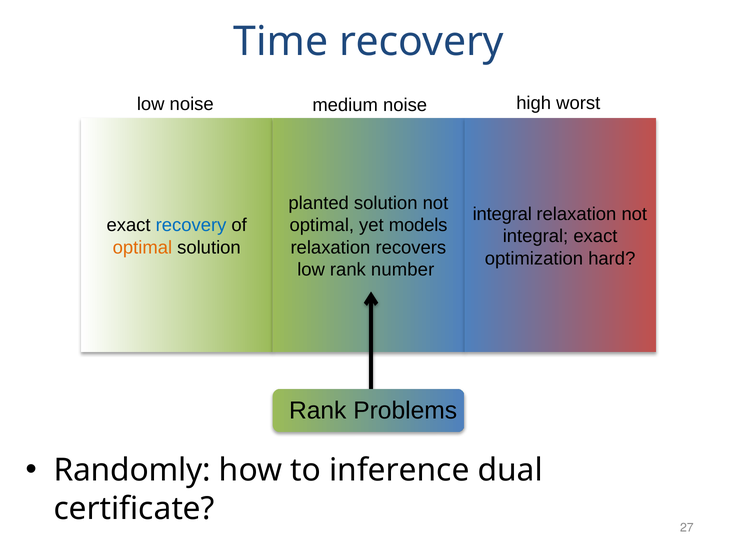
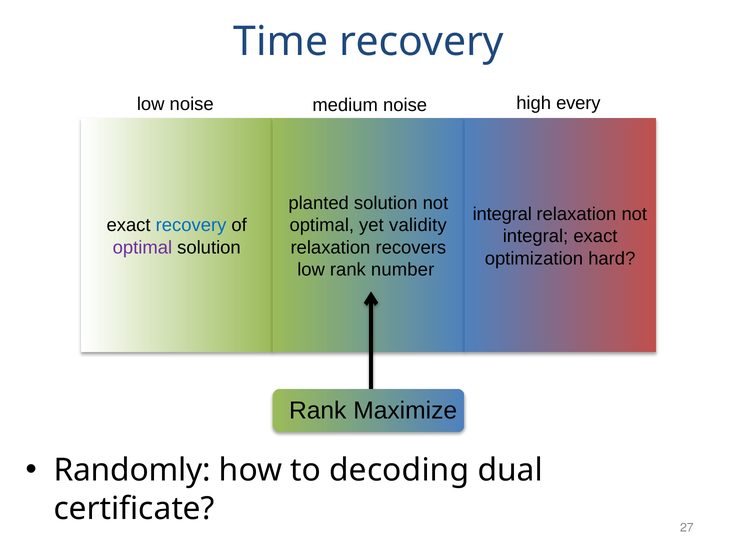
worst: worst -> every (578, 103)
models: models -> validity (418, 225)
optimal colour: orange -> purple (142, 247)
Problems: Problems -> Maximize (405, 410)
inference: inference -> decoding (399, 470)
